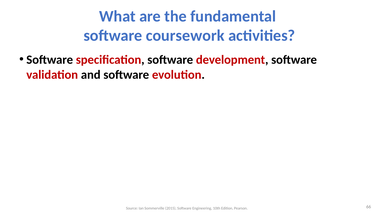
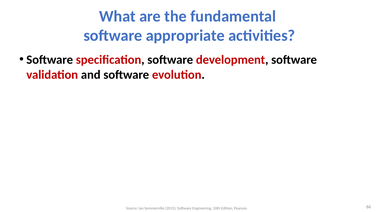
coursework: coursework -> appropriate (185, 36)
